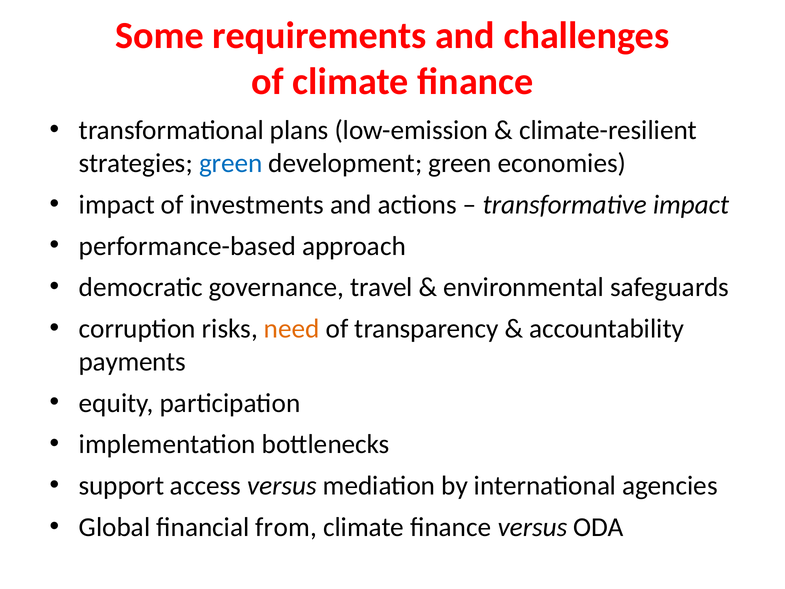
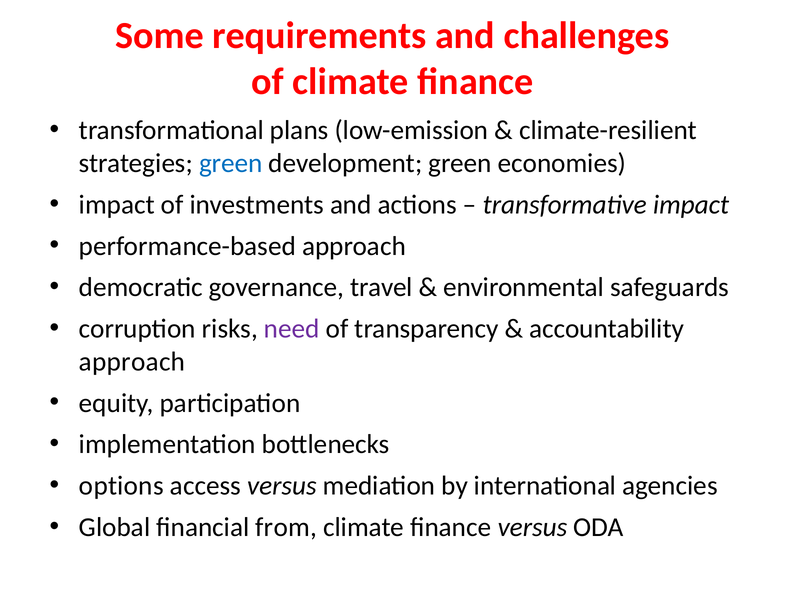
need colour: orange -> purple (292, 329)
payments: payments -> approach (132, 361)
support: support -> options (121, 486)
